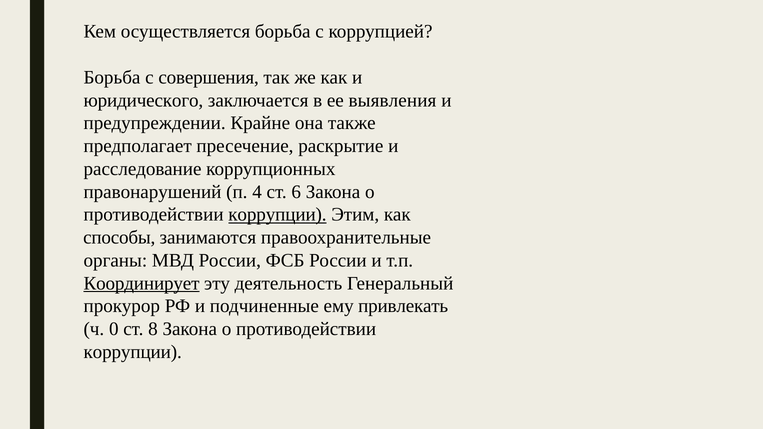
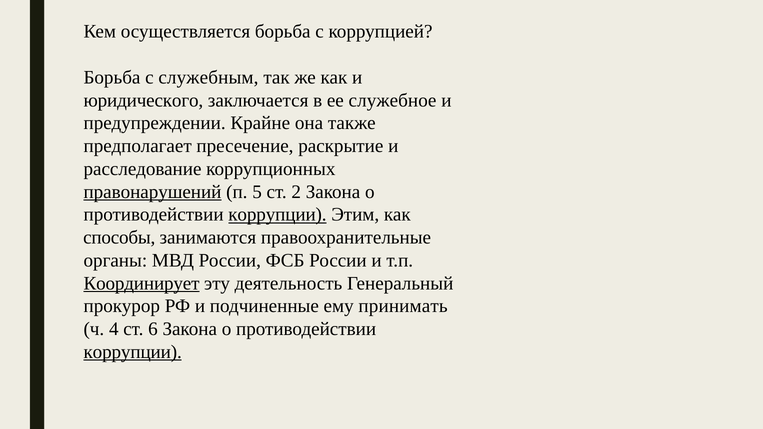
совершения: совершения -> служебным (208, 77)
выявления: выявления -> служебное (392, 100)
правонарушений underline: none -> present (152, 192)
4: 4 -> 5 (257, 192)
6: 6 -> 2 (296, 192)
привлекать: привлекать -> принимать (403, 306)
0: 0 -> 4 (114, 329)
8: 8 -> 6 (153, 329)
коррупции underline: none -> present (133, 352)
